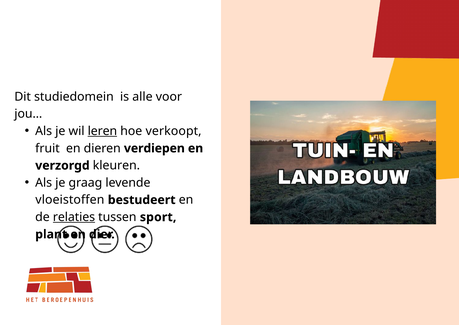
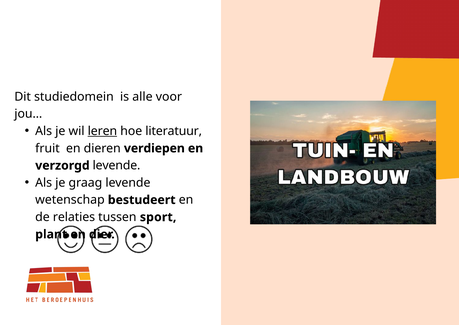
verkoopt: verkoopt -> literatuur (174, 131)
verzorgd kleuren: kleuren -> levende (116, 165)
vloeistoffen: vloeistoffen -> wetenschap (70, 200)
relaties underline: present -> none (74, 217)
